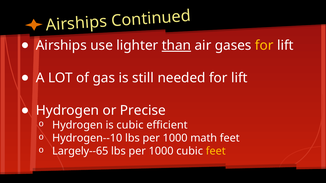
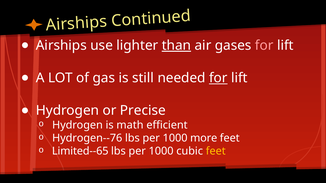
for colour: yellow -> pink (264, 46)
for underline: none -> present (218, 78)
is cubic: cubic -> math (130, 125)
Hydrogen--10: Hydrogen--10 -> Hydrogen--76 (87, 138)
math: math -> more (204, 138)
Largely--65: Largely--65 -> Limited--65 (80, 151)
